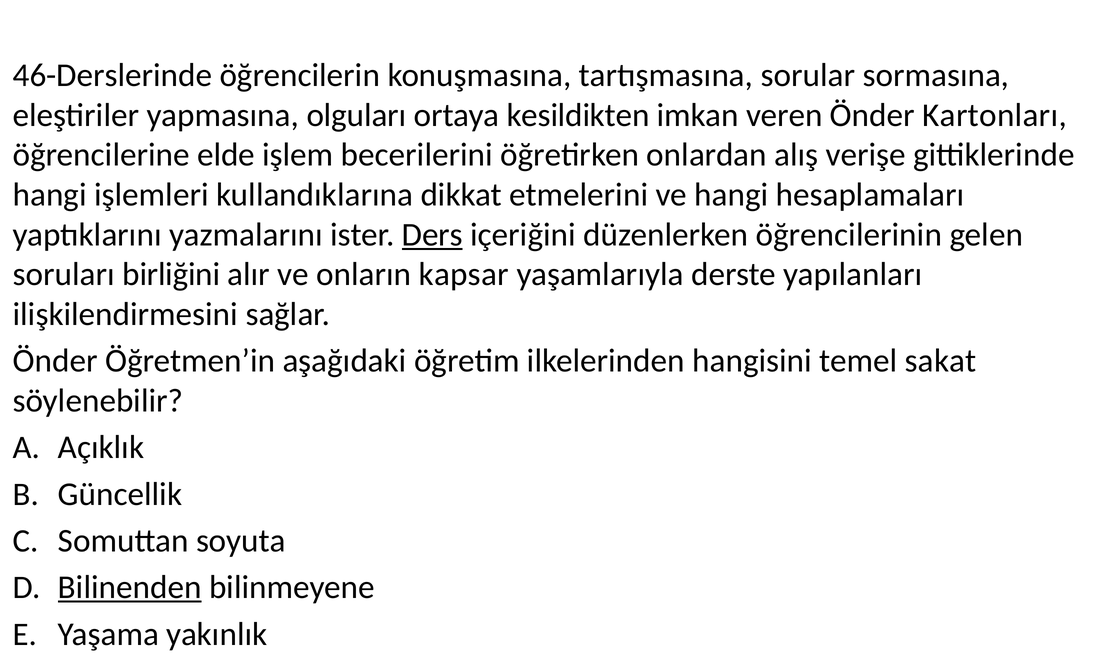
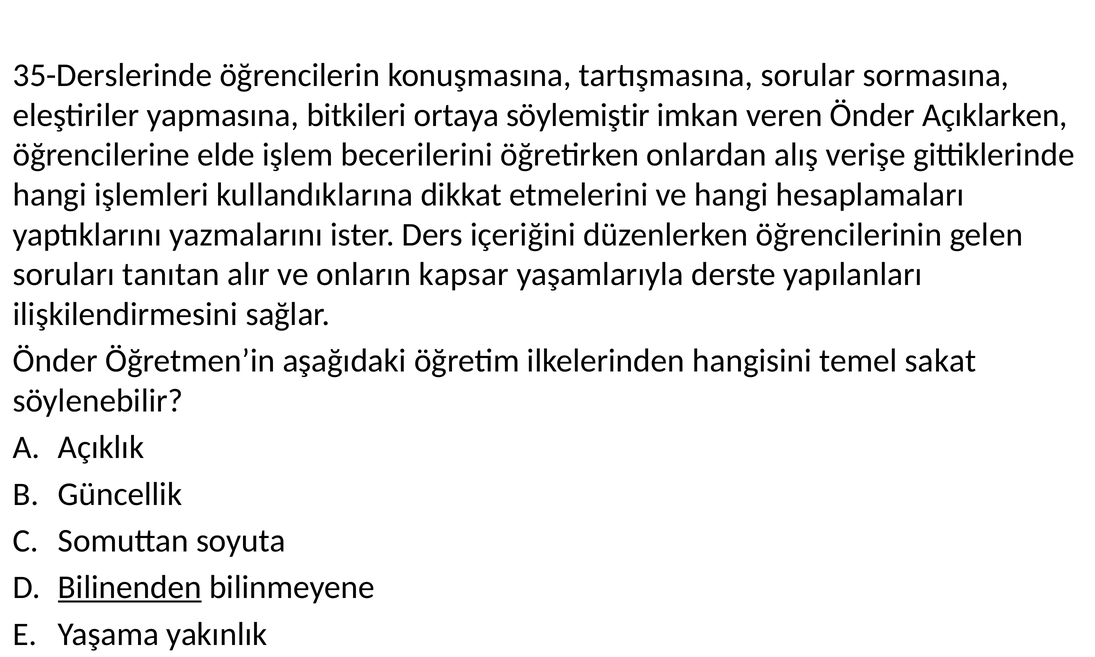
46-Derslerinde: 46-Derslerinde -> 35-Derslerinde (112, 75)
olguları: olguları -> bitkileri (357, 115)
kesildikten: kesildikten -> söylemiştir (578, 115)
Kartonları: Kartonları -> Açıklarken (995, 115)
Ders underline: present -> none (432, 235)
birliğini: birliğini -> tanıtan (171, 275)
